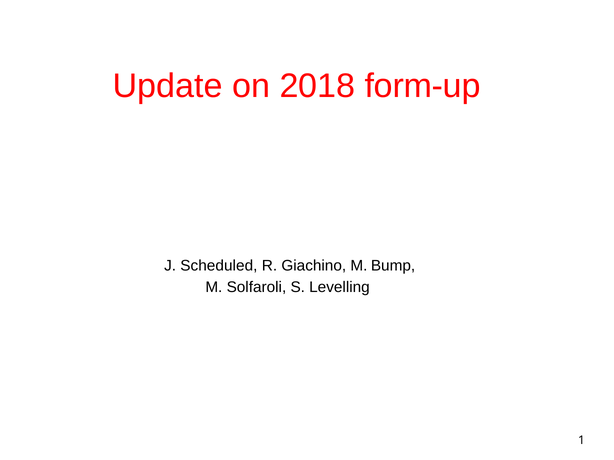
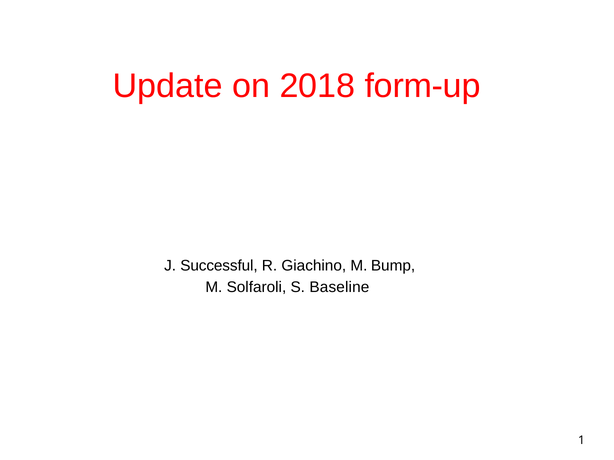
Scheduled: Scheduled -> Successful (219, 266)
Levelling: Levelling -> Baseline (339, 288)
